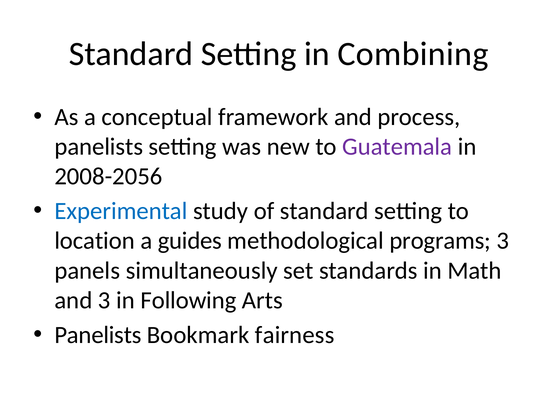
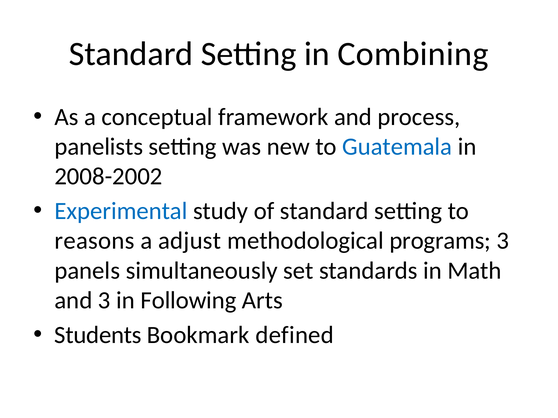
Guatemala colour: purple -> blue (397, 147)
2008-2056: 2008-2056 -> 2008-2002 (108, 177)
location: location -> reasons (94, 241)
guides: guides -> adjust (190, 241)
Panelists: Panelists -> Students (98, 335)
fairness: fairness -> defined (295, 335)
